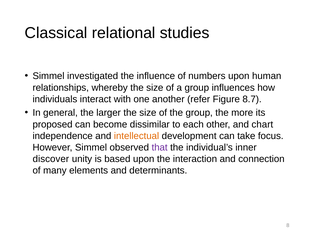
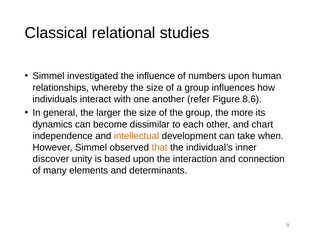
8.7: 8.7 -> 8.6 (252, 99)
proposed: proposed -> dynamics (53, 124)
focus: focus -> when (271, 136)
that colour: purple -> orange (160, 147)
